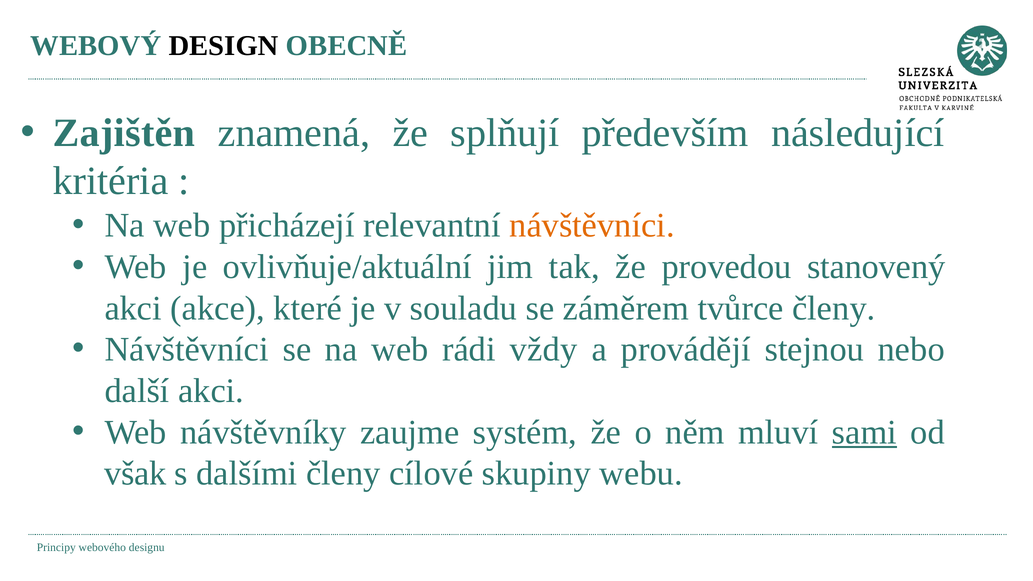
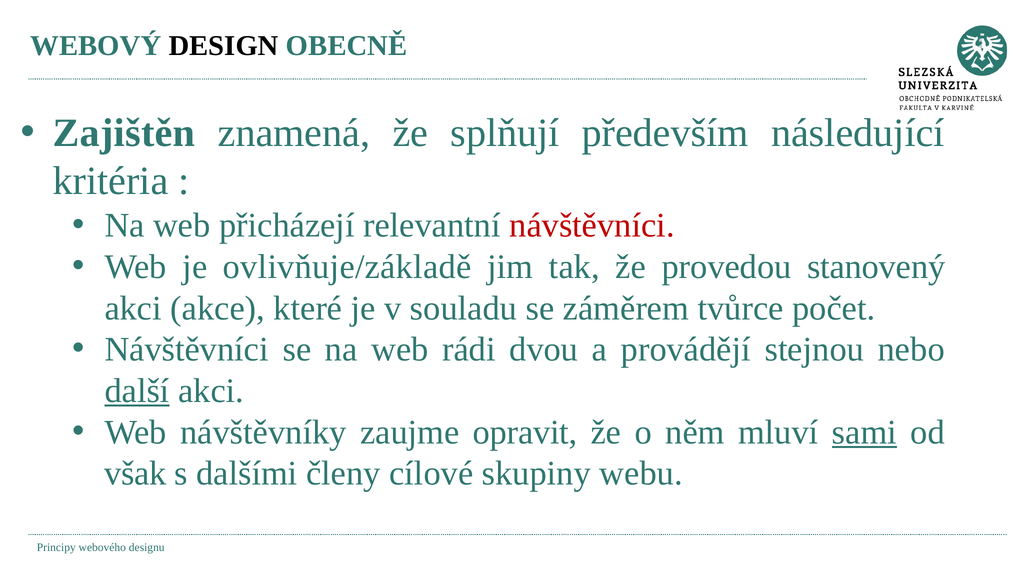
návštěvníci colour: orange -> red (592, 226)
ovlivňuje/aktuální: ovlivňuje/aktuální -> ovlivňuje/základě (347, 267)
tvůrce členy: členy -> počet (834, 308)
vždy: vždy -> dvou (544, 350)
další underline: none -> present (137, 391)
systém: systém -> opravit (525, 432)
